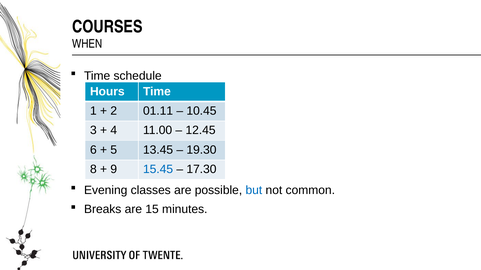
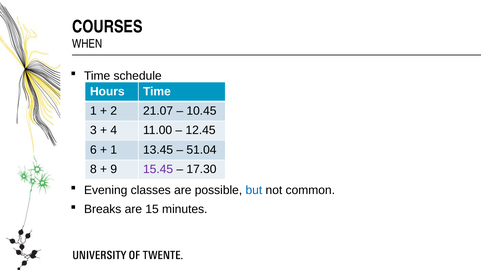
01.11: 01.11 -> 21.07 (158, 111)
5: 5 -> 1 (114, 150)
19.30: 19.30 -> 51.04 (201, 150)
15.45 colour: blue -> purple (158, 170)
